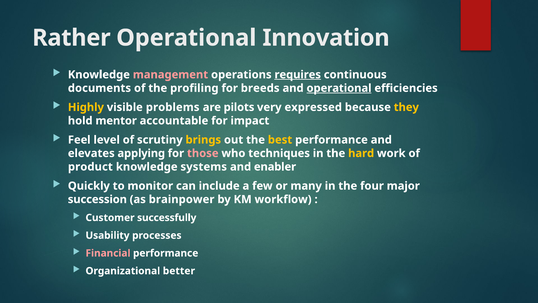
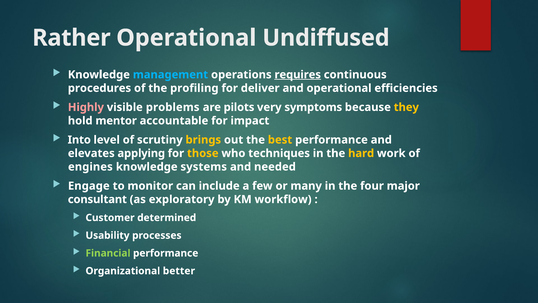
Innovation: Innovation -> Undiffused (326, 38)
management colour: pink -> light blue (170, 75)
documents: documents -> procedures (99, 88)
breeds: breeds -> deliver (260, 88)
operational underline: present -> none (339, 88)
Highly colour: yellow -> pink (86, 107)
expressed: expressed -> symptoms (313, 107)
Feel: Feel -> Into (79, 140)
those colour: pink -> yellow (203, 153)
product: product -> engines (90, 167)
enabler: enabler -> needed (275, 167)
Quickly: Quickly -> Engage (89, 186)
succession: succession -> consultant (97, 199)
brainpower: brainpower -> exploratory (182, 199)
successfully: successfully -> determined (167, 217)
Financial colour: pink -> light green (108, 253)
